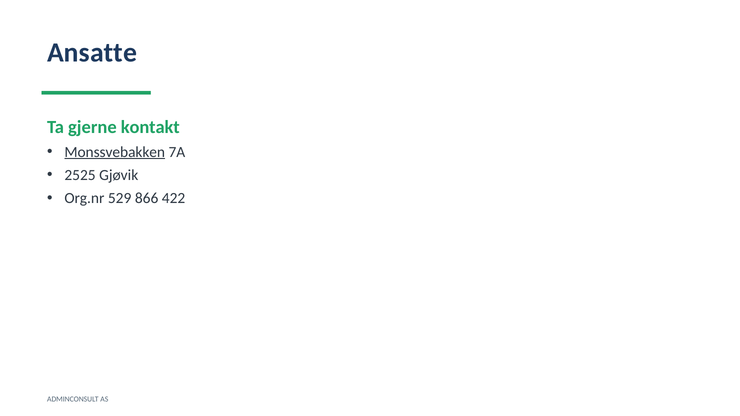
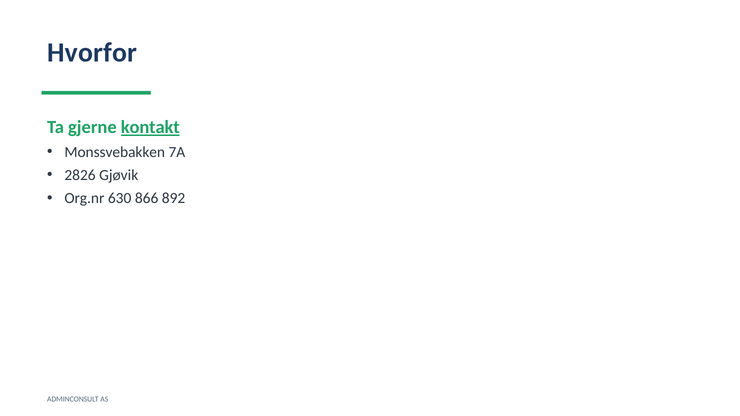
Ansatte: Ansatte -> Hvorfor (92, 53)
kontakt underline: none -> present (150, 127)
Monssvebakken underline: present -> none (115, 152)
2525: 2525 -> 2826 (80, 175)
529: 529 -> 630 (120, 198)
422: 422 -> 892 (174, 198)
